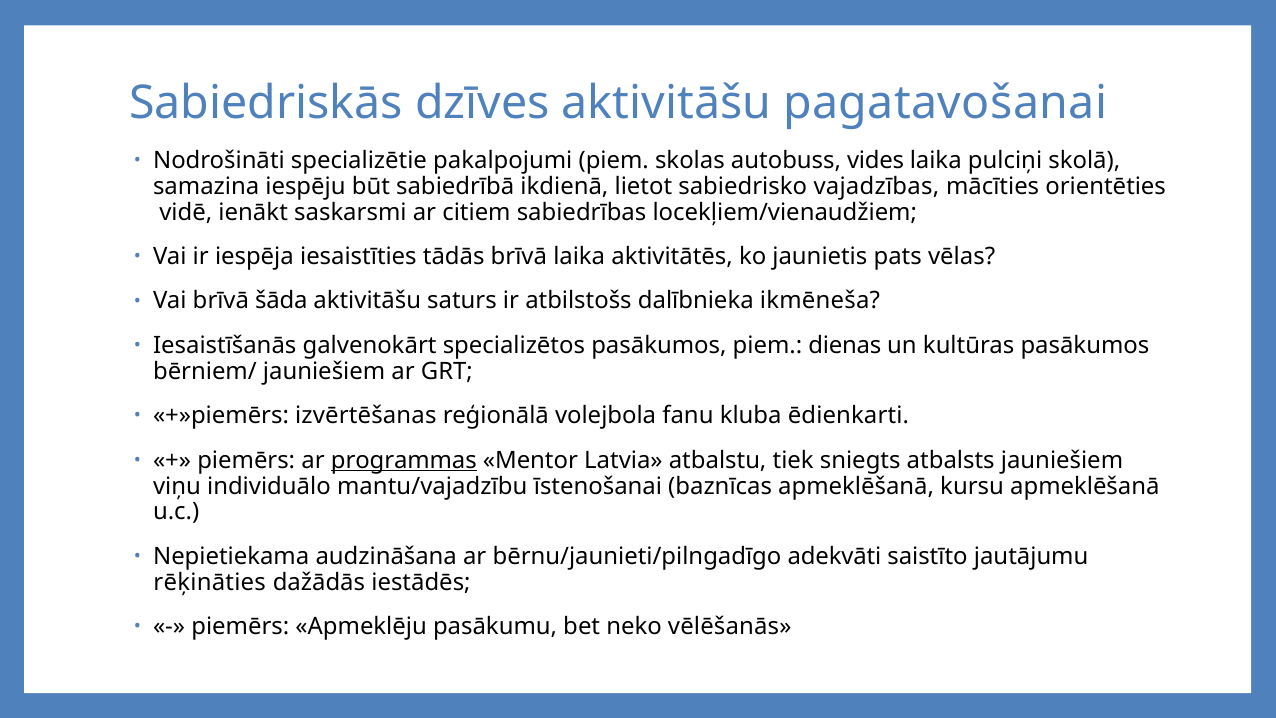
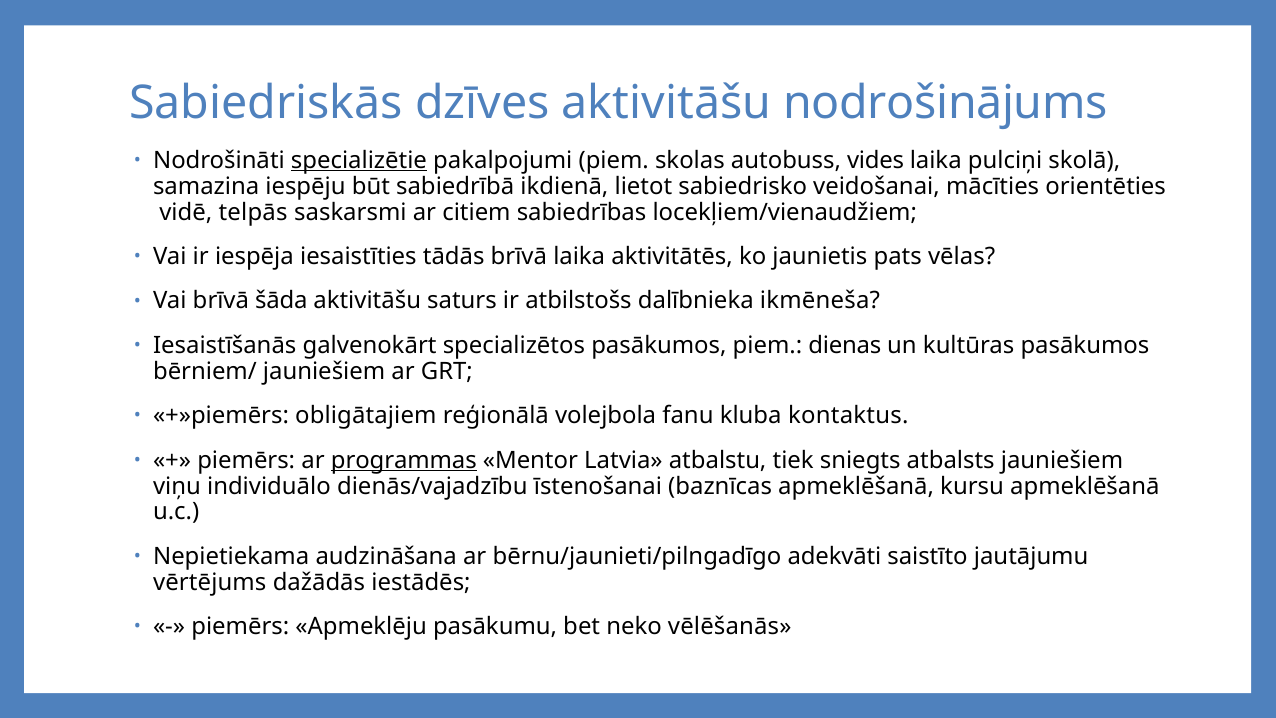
pagatavošanai: pagatavošanai -> nodrošinājums (946, 103)
specializētie underline: none -> present (359, 160)
vajadzības: vajadzības -> veidošanai (876, 186)
ienākt: ienākt -> telpās (253, 212)
izvērtēšanas: izvērtēšanas -> obligātajiem (366, 416)
ēdienkarti: ēdienkarti -> kontaktus (848, 416)
mantu/vajadzību: mantu/vajadzību -> dienās/vajadzību (432, 486)
rēķināties: rēķināties -> vērtējums (210, 582)
